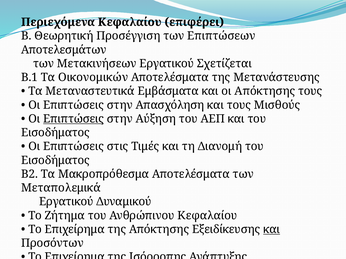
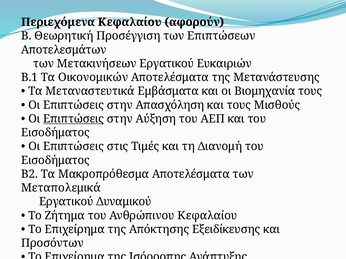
επιφέρει: επιφέρει -> αφορούν (194, 22)
Σχετίζεται: Σχετίζεται -> Ευκαιριών (224, 64)
οι Απόκτησης: Απόκτησης -> Βιομηχανία (265, 91)
και underline: present -> none (272, 230)
